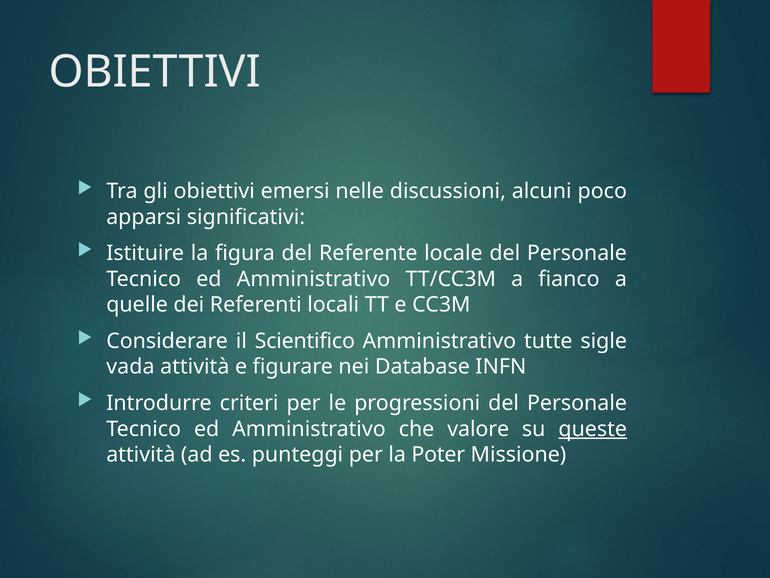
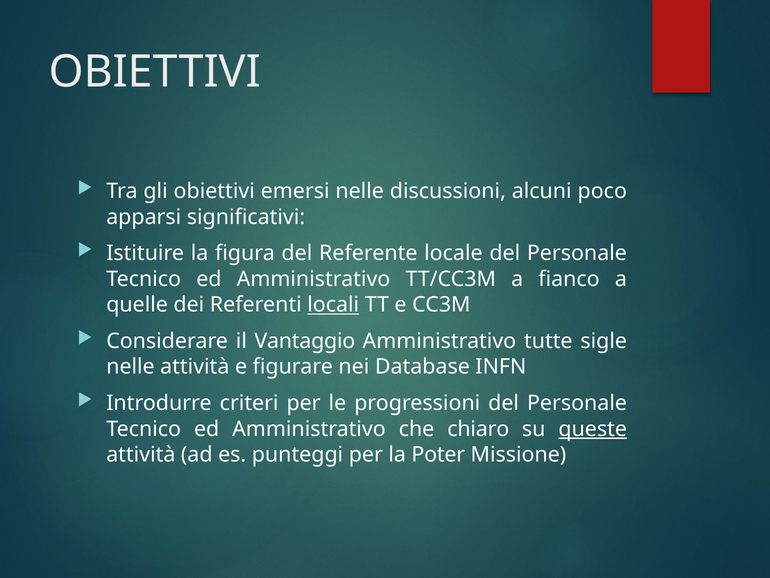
locali underline: none -> present (333, 304)
Scientifico: Scientifico -> Vantaggio (305, 341)
vada: vada -> nelle (130, 367)
valore: valore -> chiaro (478, 429)
